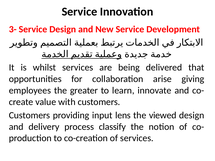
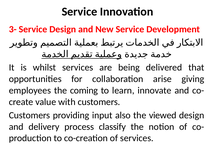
greater: greater -> coming (84, 91)
lens: lens -> also (123, 115)
